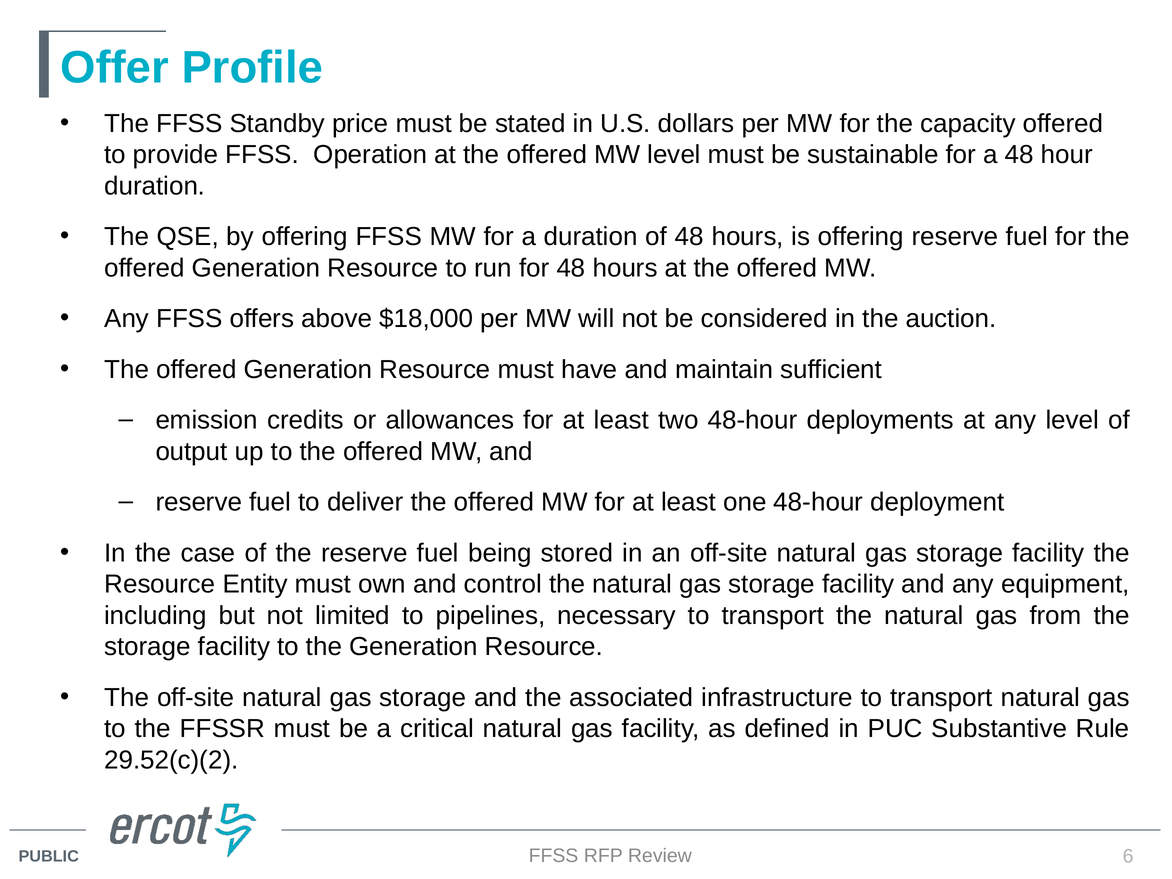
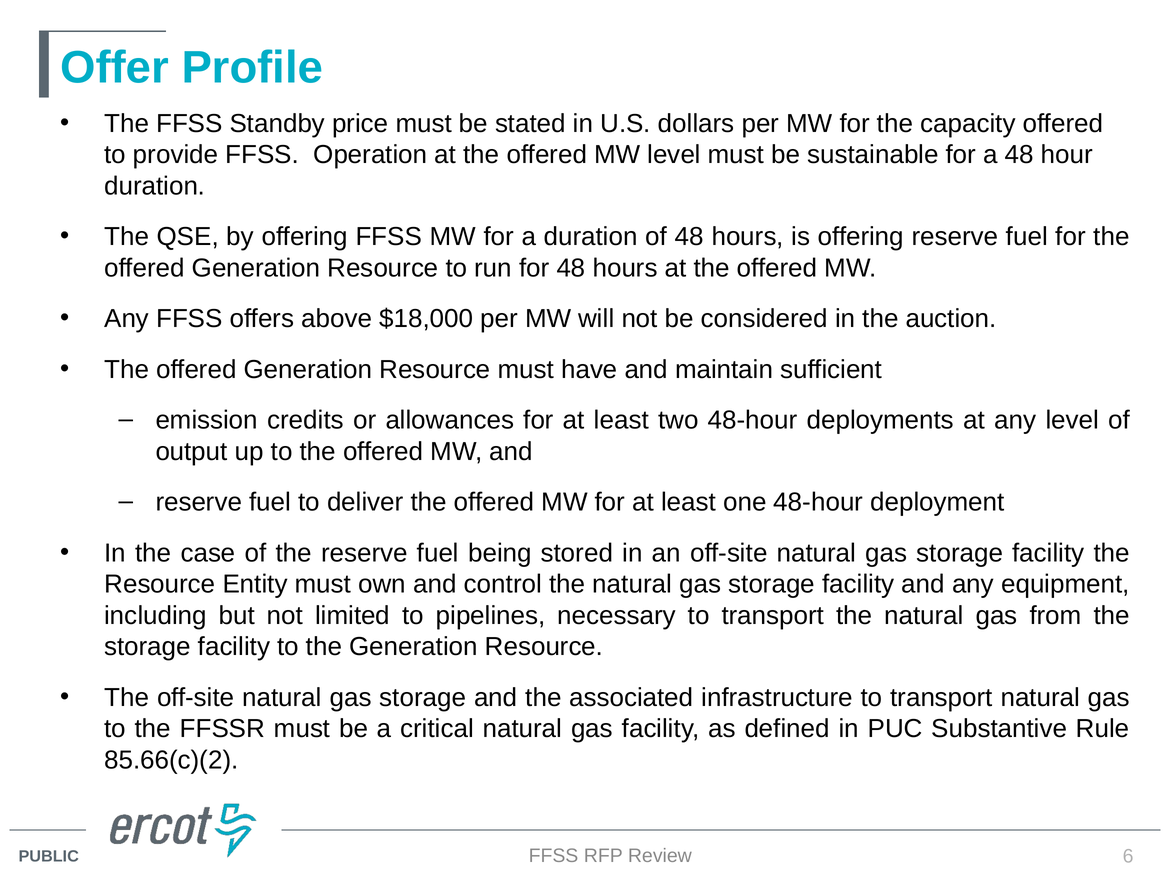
29.52(c)(2: 29.52(c)(2 -> 85.66(c)(2 (171, 760)
